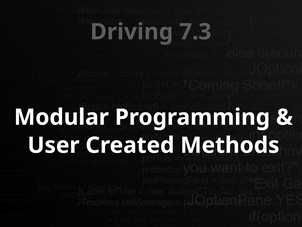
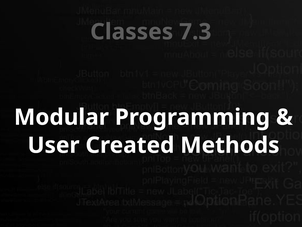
Driving: Driving -> Classes (132, 32)
